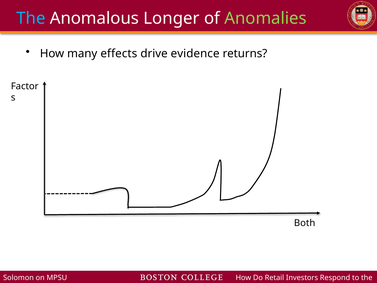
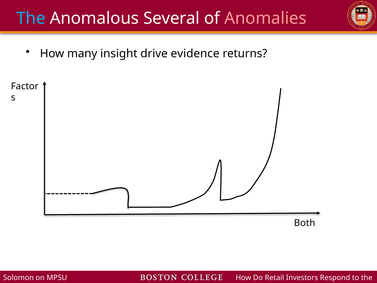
Longer: Longer -> Several (172, 18)
Anomalies colour: light green -> pink (266, 18)
effects: effects -> insight (119, 54)
